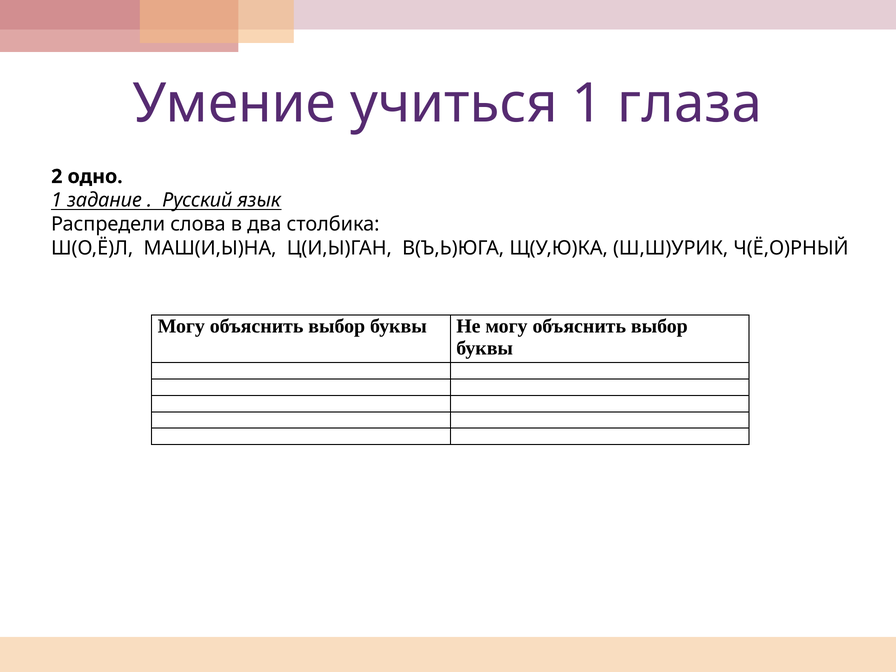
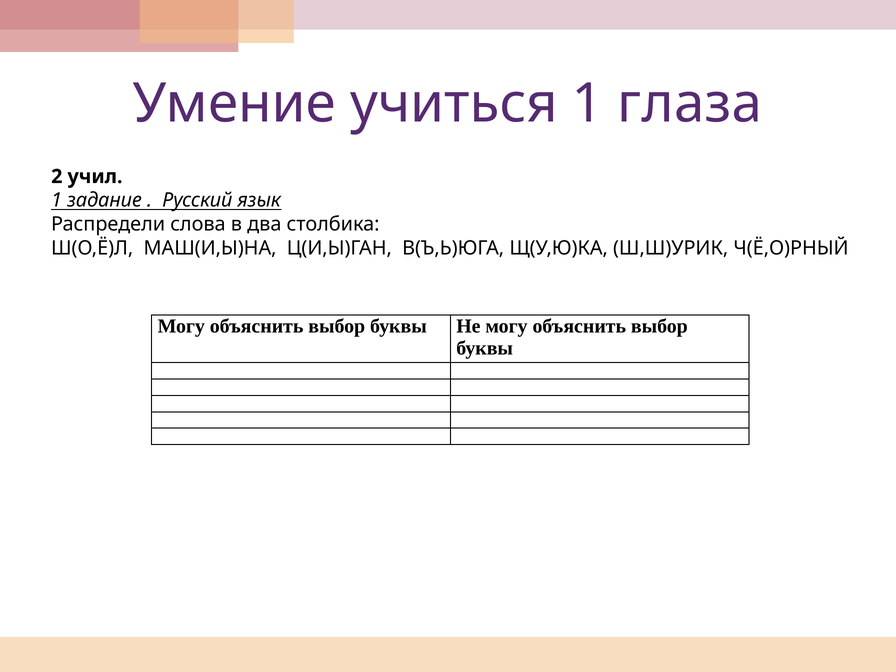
одно: одно -> учил (95, 177)
